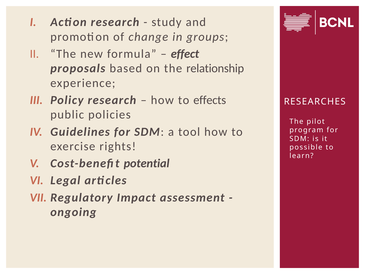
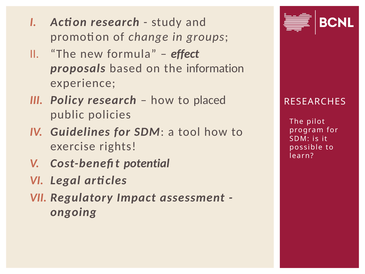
relationship: relationship -> information (215, 68)
effects: effects -> placed (210, 100)
